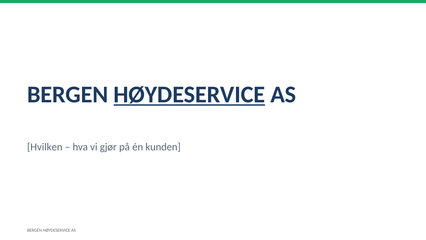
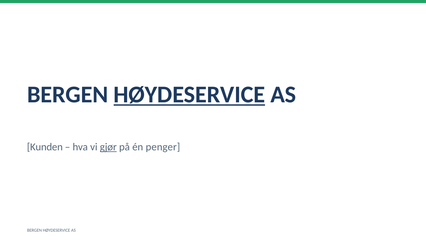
Hvilken: Hvilken -> Kunden (45, 147)
gjør underline: none -> present (108, 147)
kunden: kunden -> penger (163, 147)
